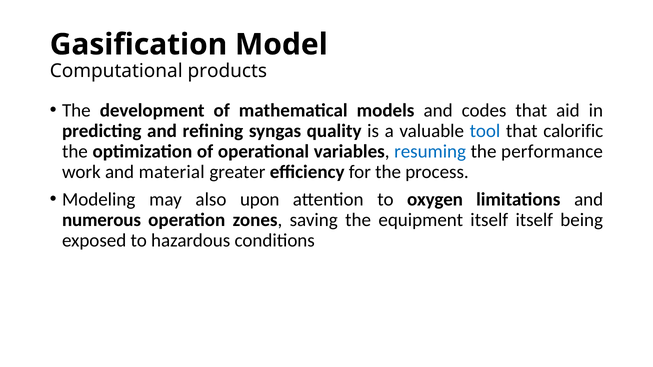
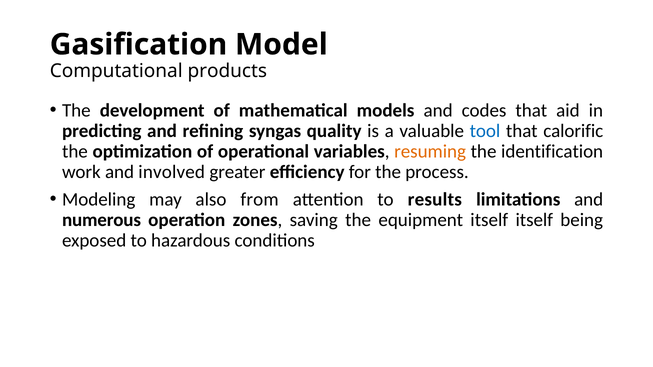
resuming colour: blue -> orange (430, 152)
performance: performance -> identification (552, 152)
material: material -> involved (172, 172)
upon: upon -> from (260, 200)
oxygen: oxygen -> results (435, 200)
